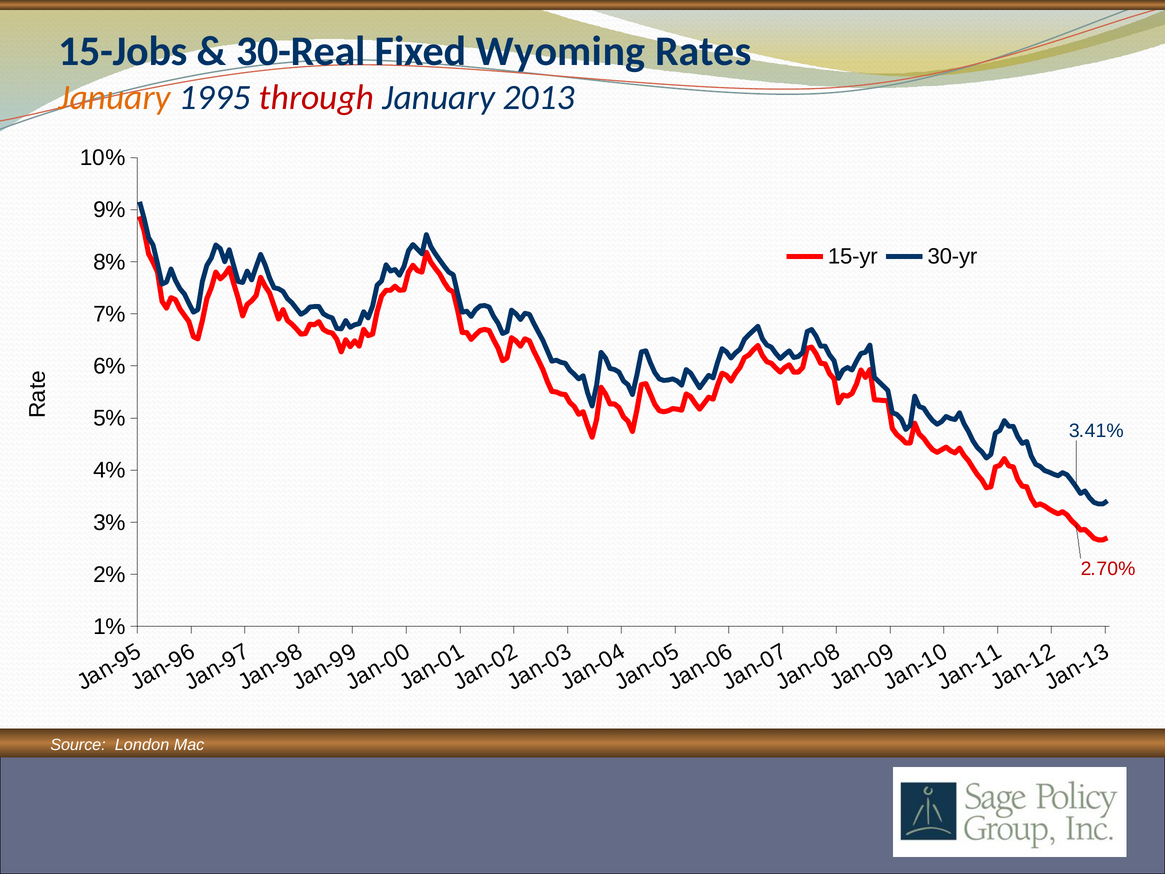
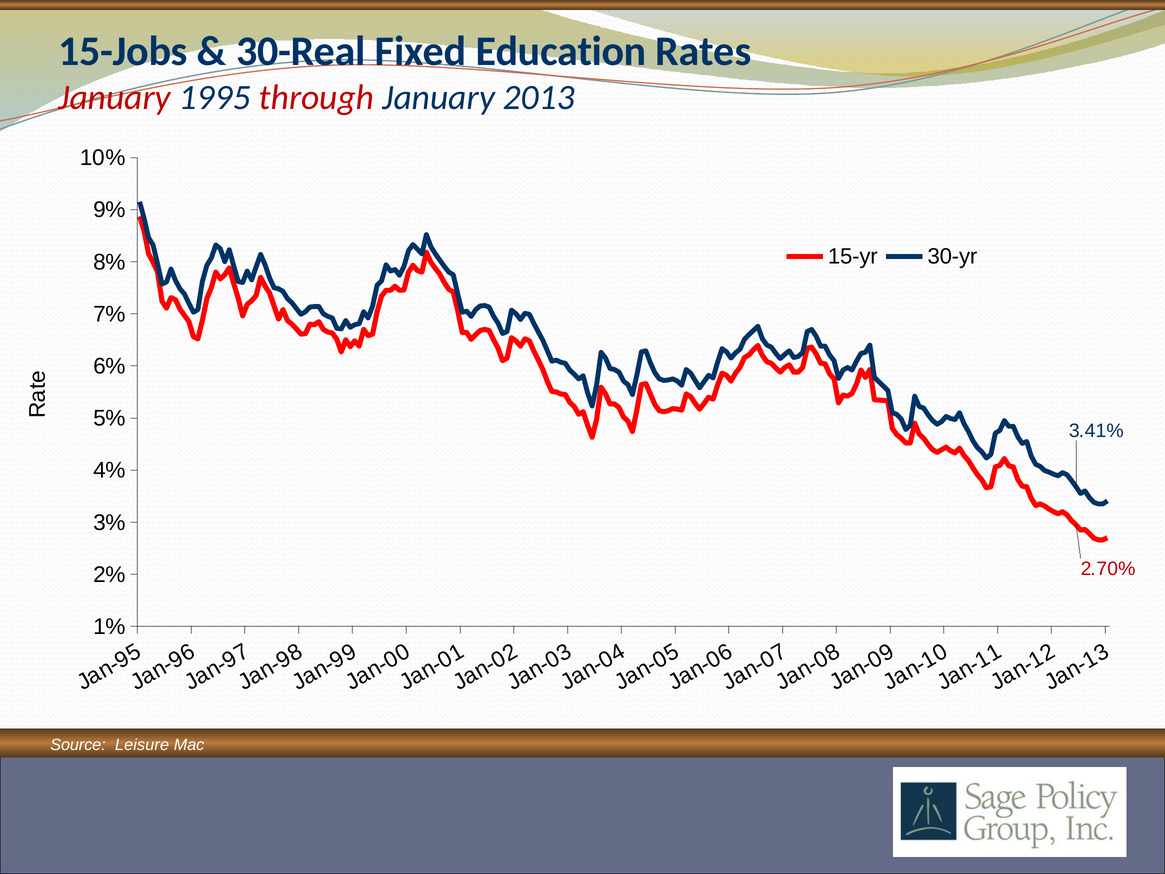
Wyoming: Wyoming -> Education (561, 51)
January colour: orange -> red (115, 98)
London: London -> Leisure (142, 745)
